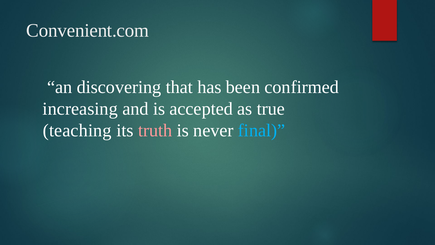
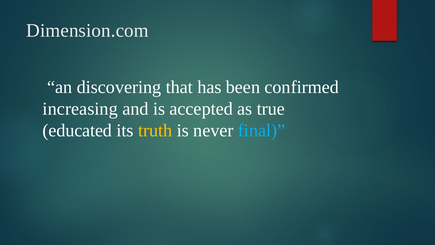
Convenient.com: Convenient.com -> Dimension.com (88, 31)
teaching: teaching -> educated (77, 130)
truth colour: pink -> yellow (155, 130)
